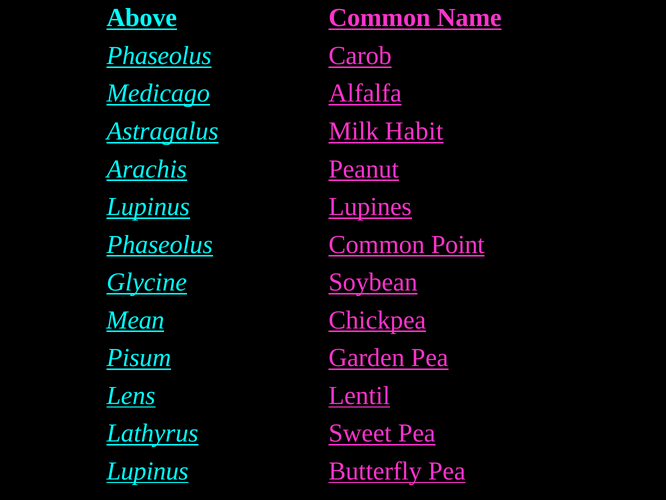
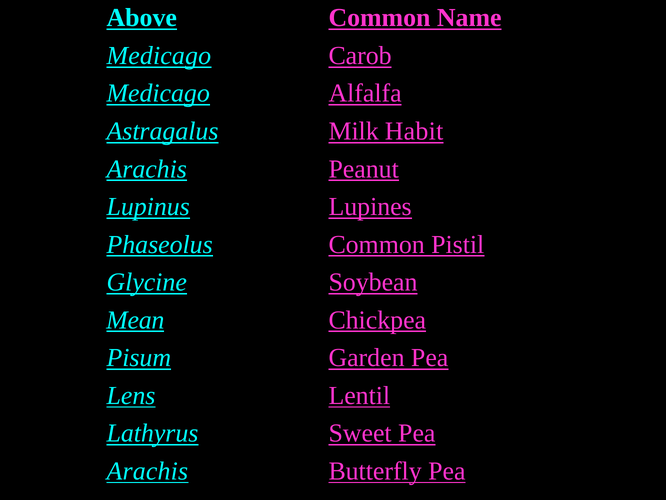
Phaseolus: Phaseolus -> Medicago (159, 56)
Point: Point -> Pistil (458, 244)
Lupinus: Lupinus -> Arachis (147, 471)
